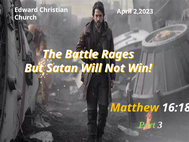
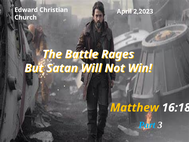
Part colour: light green -> light blue (147, 125)
